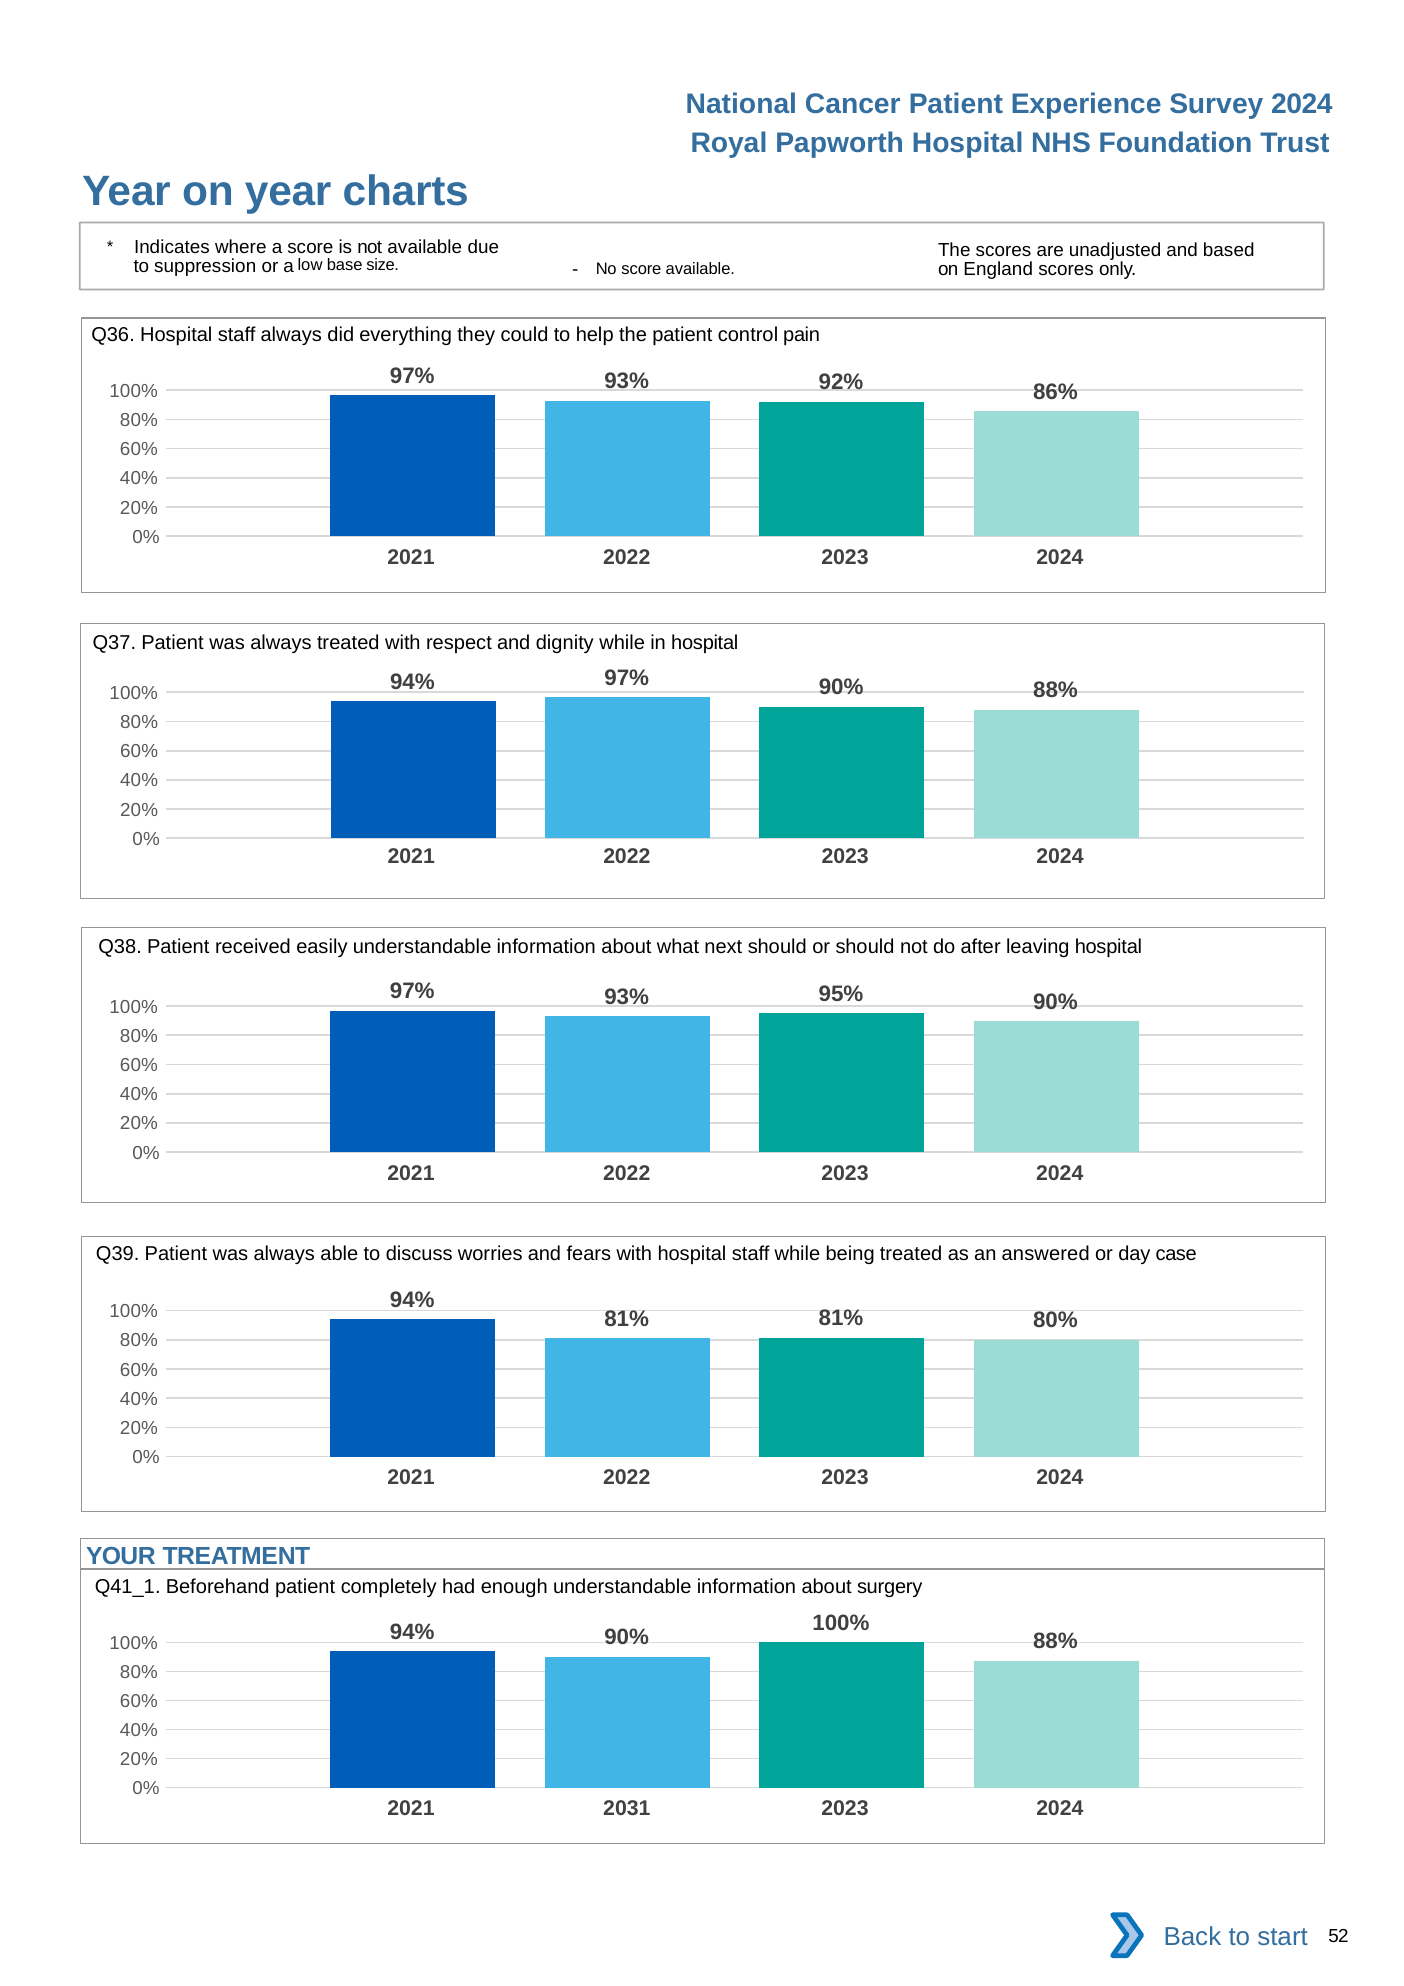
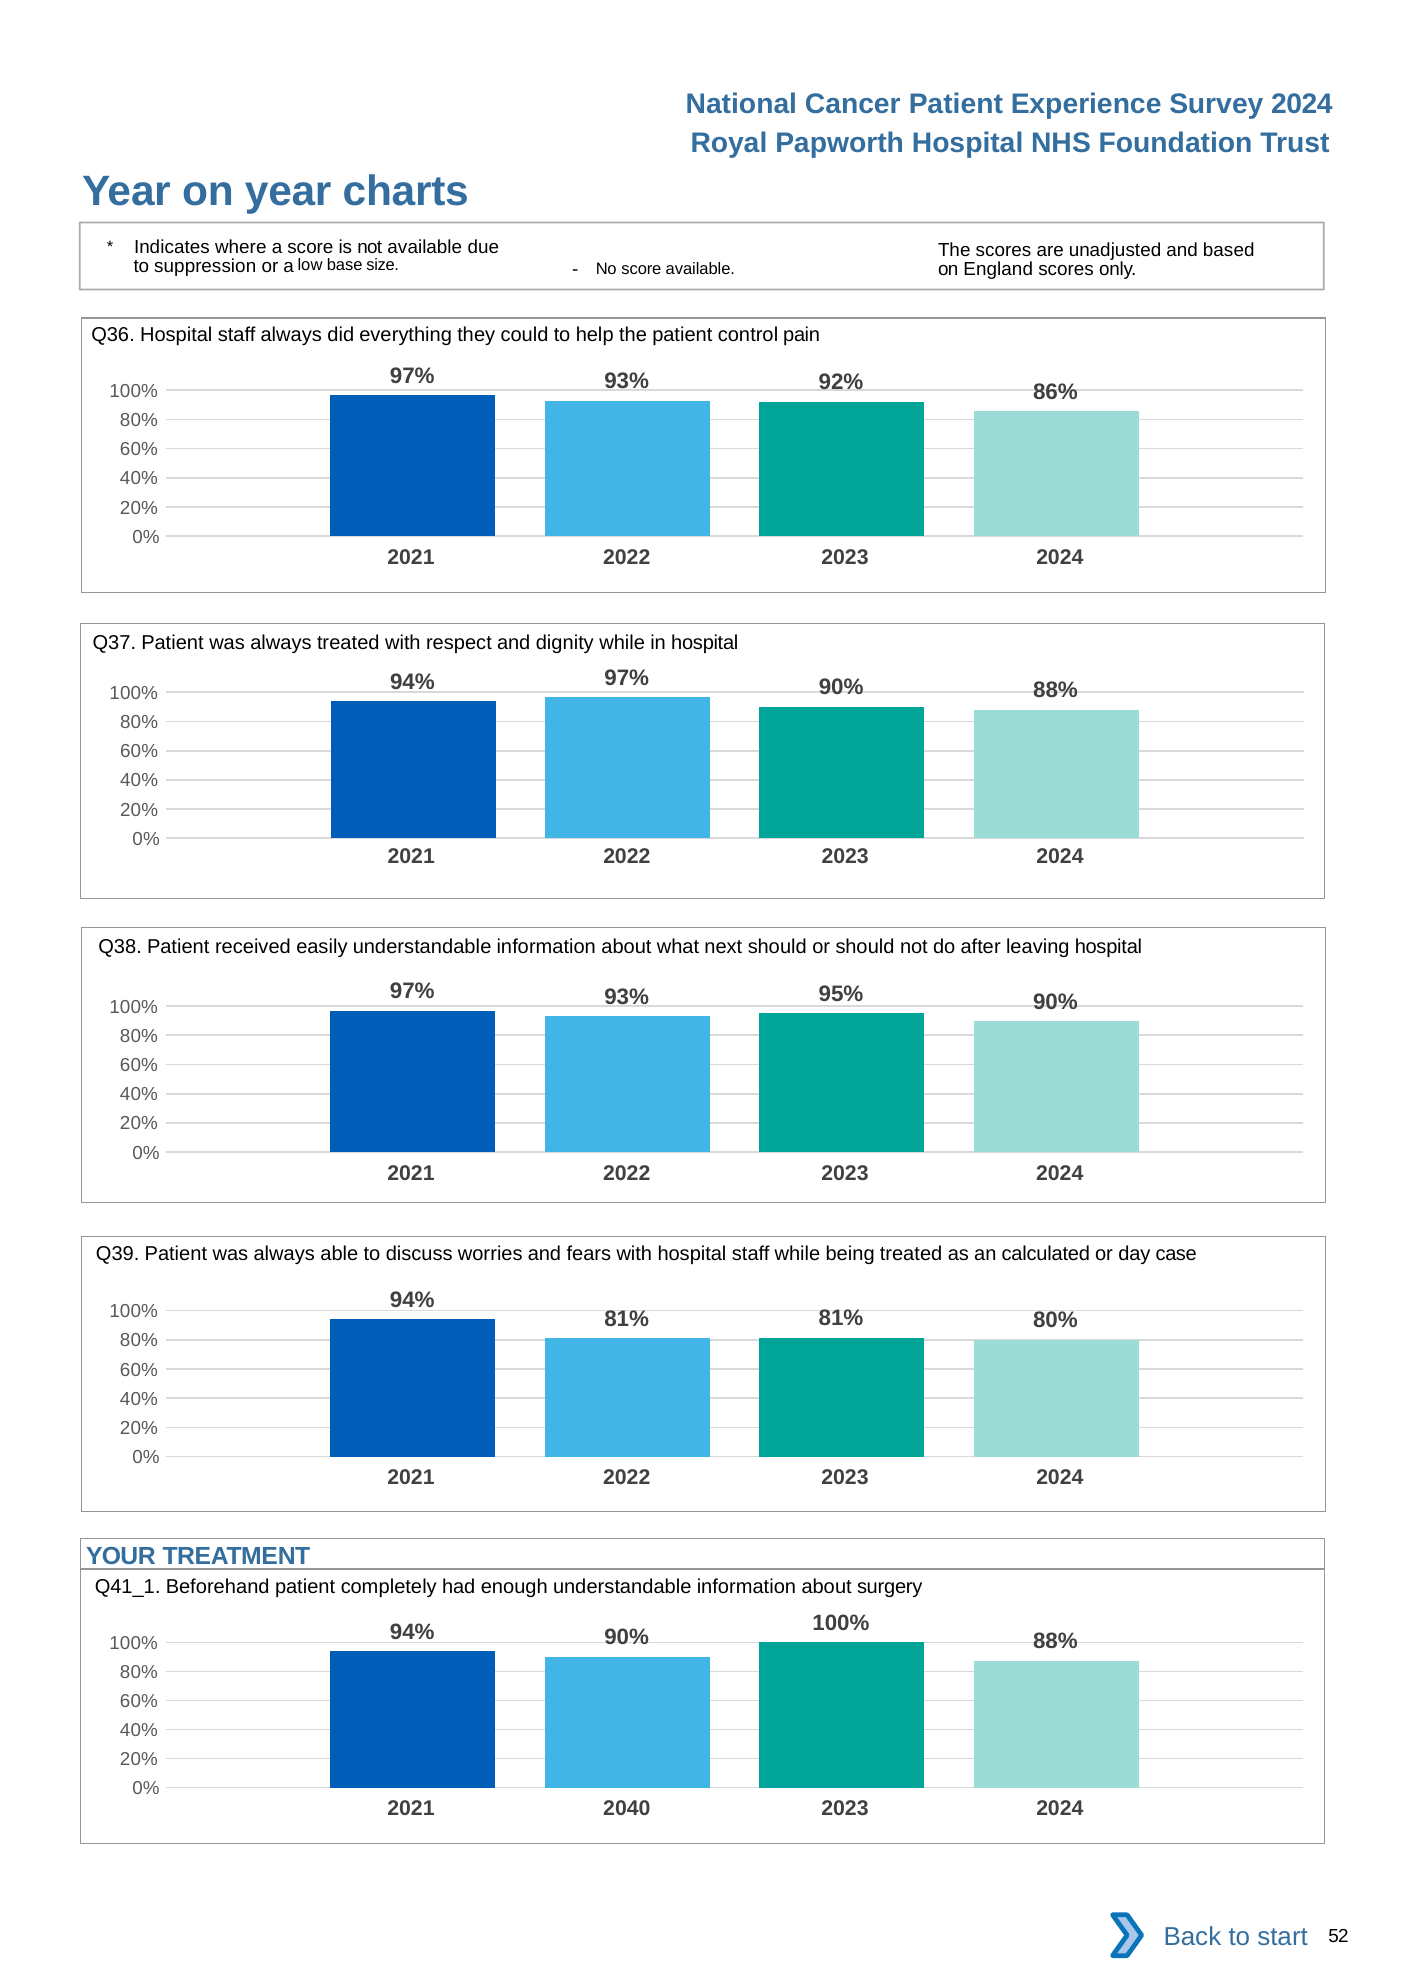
answered: answered -> calculated (1046, 1255)
2031: 2031 -> 2040 (627, 1810)
